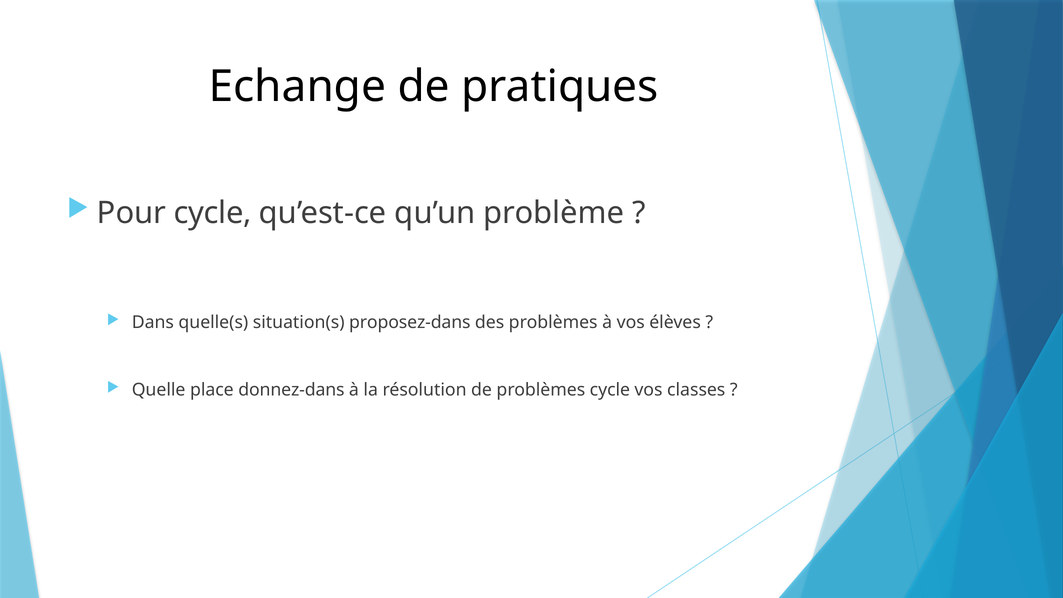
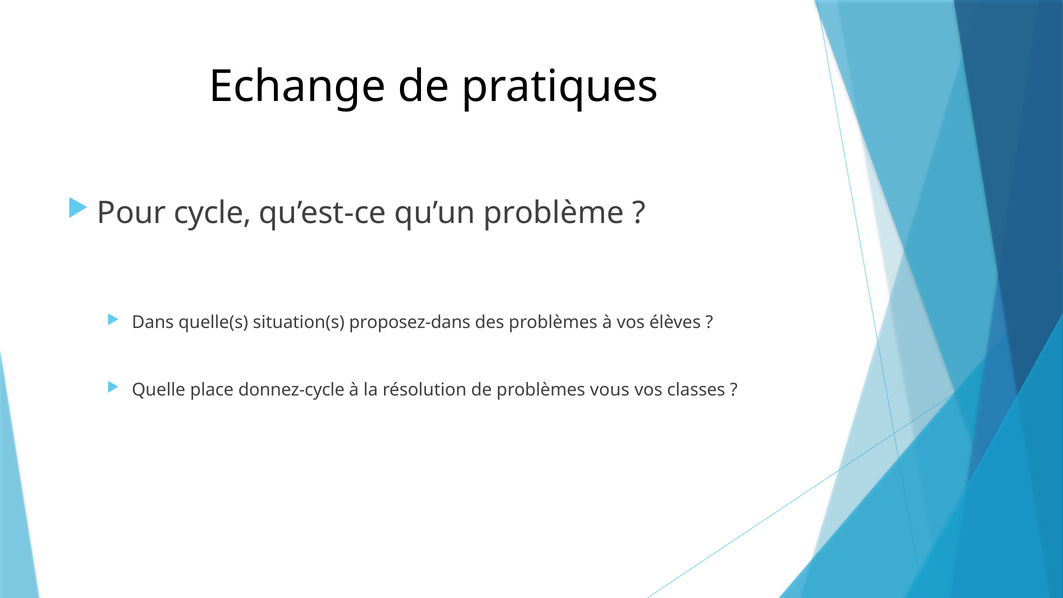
donnez-dans: donnez-dans -> donnez-cycle (291, 390)
problèmes cycle: cycle -> vous (610, 390)
